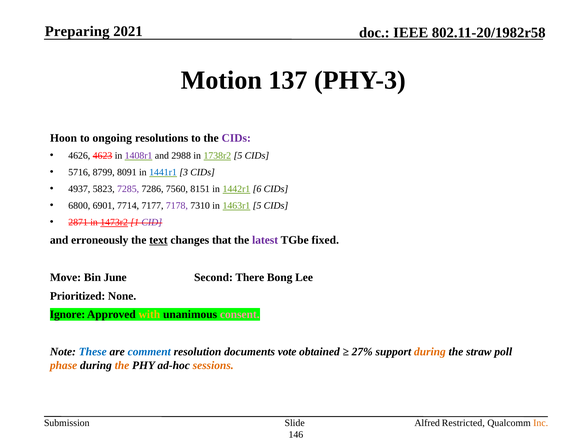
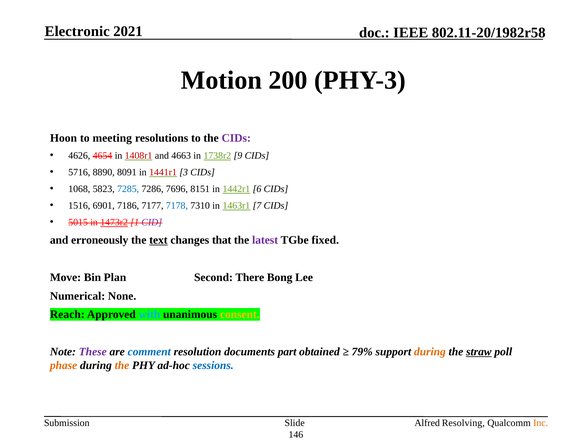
Preparing: Preparing -> Electronic (77, 31)
137: 137 -> 200 (288, 80)
ongoing: ongoing -> meeting (112, 138)
4623: 4623 -> 4654 (103, 155)
1408r1 colour: purple -> red (139, 155)
2988: 2988 -> 4663 (181, 155)
1738r2 5: 5 -> 9 (238, 155)
8799: 8799 -> 8890 (104, 172)
1441r1 colour: blue -> red (163, 172)
4937: 4937 -> 1068 (79, 189)
7285 colour: purple -> blue (128, 189)
7560: 7560 -> 7696 (177, 189)
6800: 6800 -> 1516 (79, 205)
7714: 7714 -> 7186 (128, 205)
7178 colour: purple -> blue (177, 205)
1463r1 5: 5 -> 7 (257, 205)
2871: 2871 -> 5015 (78, 222)
June: June -> Plan (115, 277)
Prioritized: Prioritized -> Numerical (78, 295)
Ignore: Ignore -> Reach (67, 314)
with colour: yellow -> light blue (149, 314)
consent colour: pink -> yellow (240, 314)
These colour: blue -> purple (93, 351)
vote: vote -> part (287, 351)
27%: 27% -> 79% (362, 351)
straw underline: none -> present (479, 351)
sessions colour: orange -> blue (213, 365)
Restricted: Restricted -> Resolving (463, 422)
